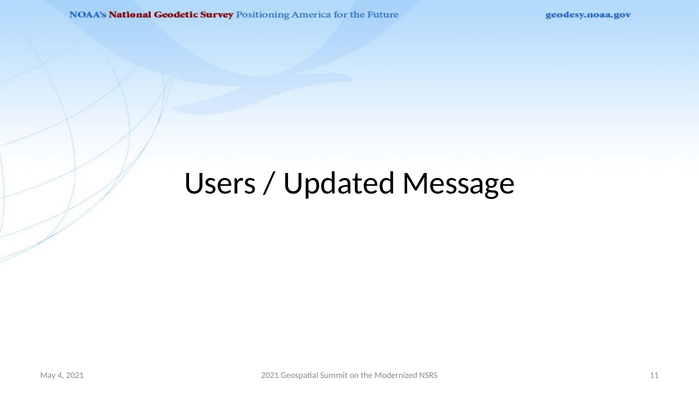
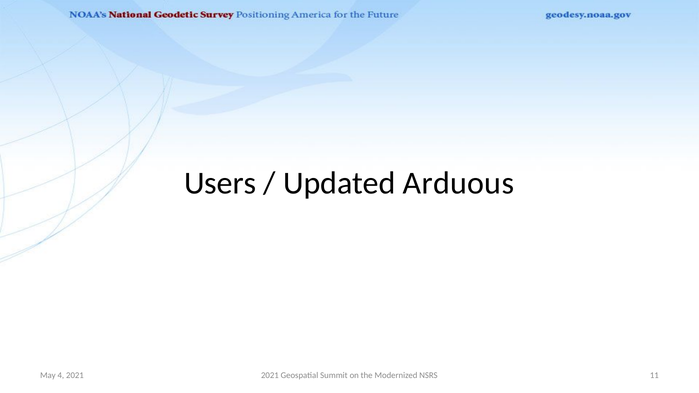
Message: Message -> Arduous (458, 183)
